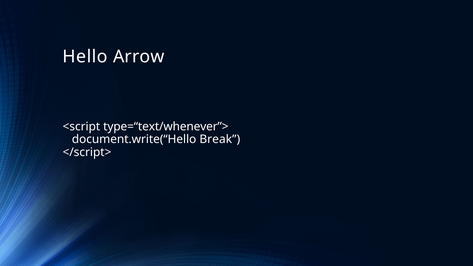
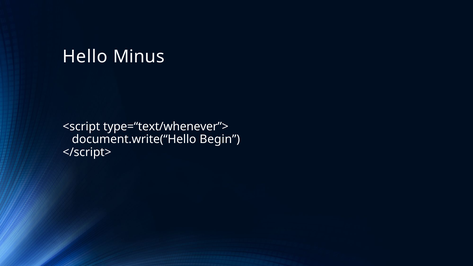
Arrow: Arrow -> Minus (139, 57)
Break: Break -> Begin (220, 139)
